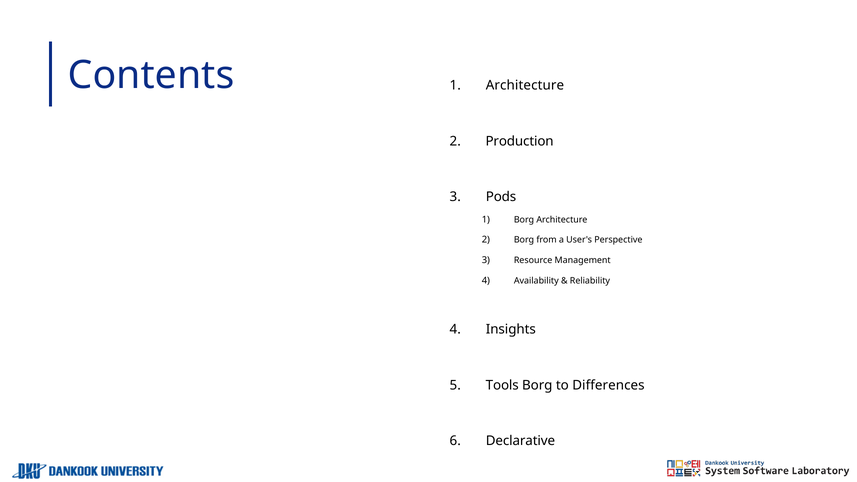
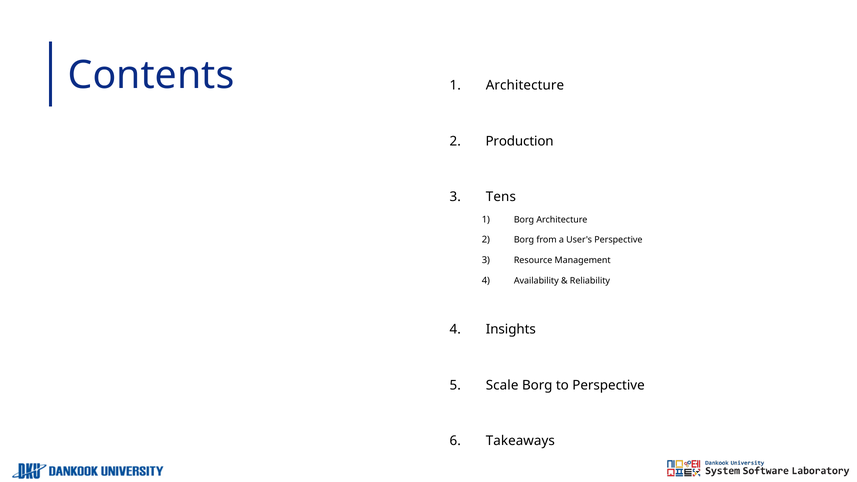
Pods: Pods -> Tens (501, 197)
Tools: Tools -> Scale (502, 385)
to Differences: Differences -> Perspective (608, 385)
Declarative: Declarative -> Takeaways (520, 441)
